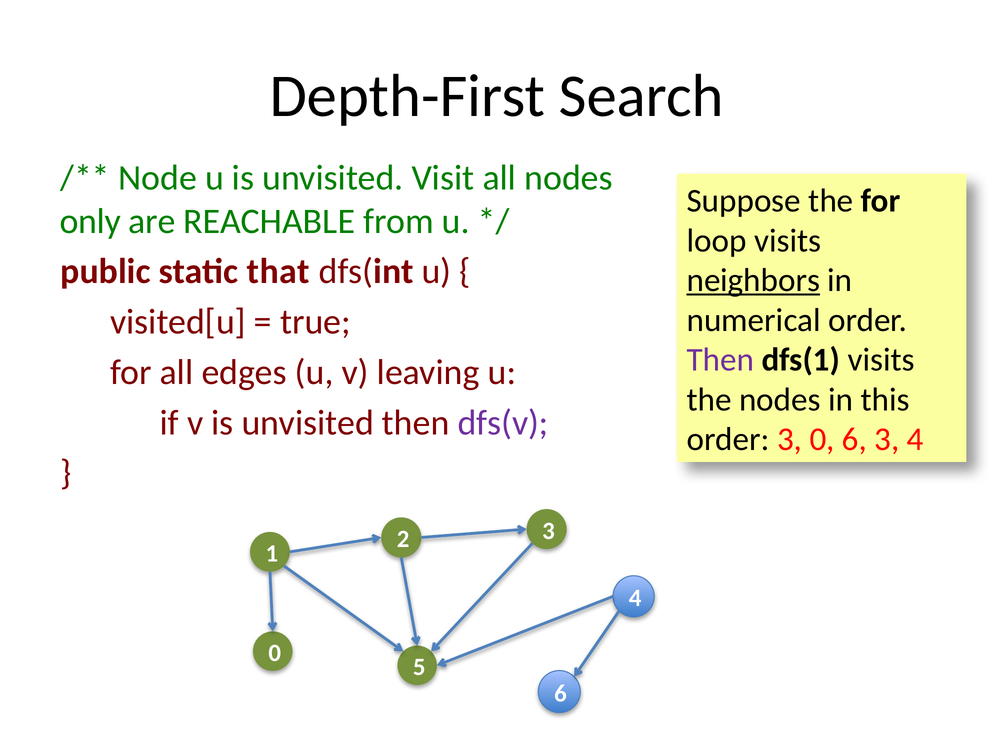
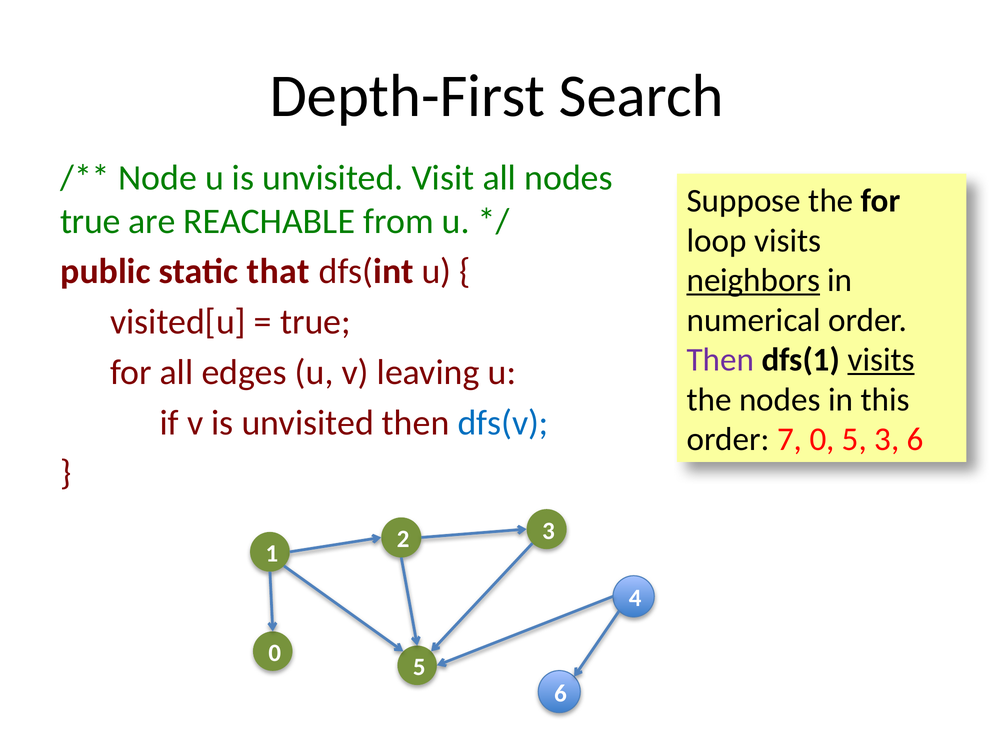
only: only -> true (90, 221)
visits underline: none -> present (881, 360)
dfs(v colour: purple -> blue (503, 422)
order 3: 3 -> 7 (790, 439)
0 6: 6 -> 5 (854, 439)
4: 4 -> 6 (915, 439)
